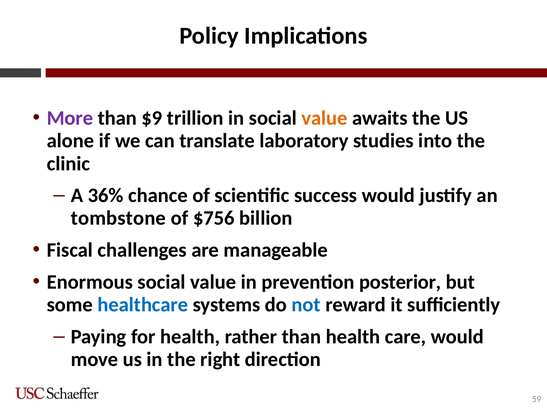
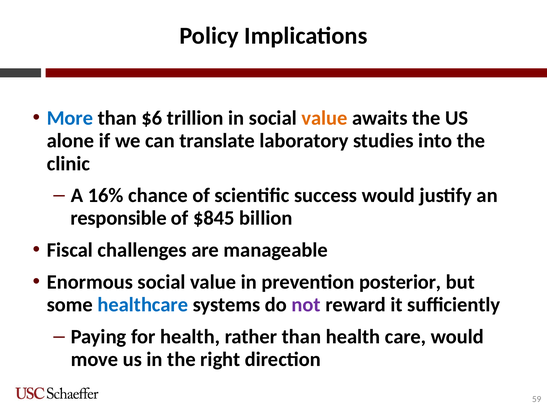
More colour: purple -> blue (70, 118)
$9: $9 -> $6 (152, 118)
36%: 36% -> 16% (106, 196)
tombstone: tombstone -> responsible (119, 218)
$756: $756 -> $845 (214, 218)
not colour: blue -> purple (306, 305)
